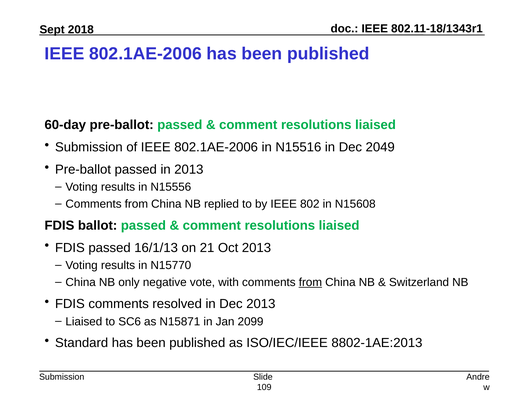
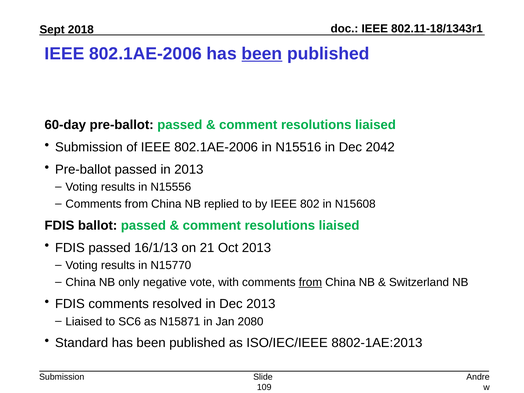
been underline: none -> present (262, 54)
2049: 2049 -> 2042 (380, 147)
2099: 2099 -> 2080 (251, 321)
